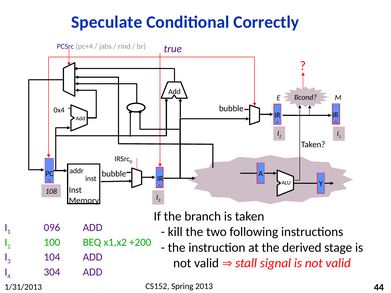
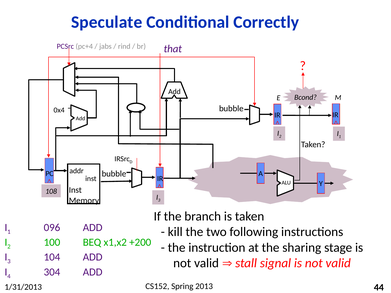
true: true -> that (173, 49)
derived: derived -> sharing (302, 248)
